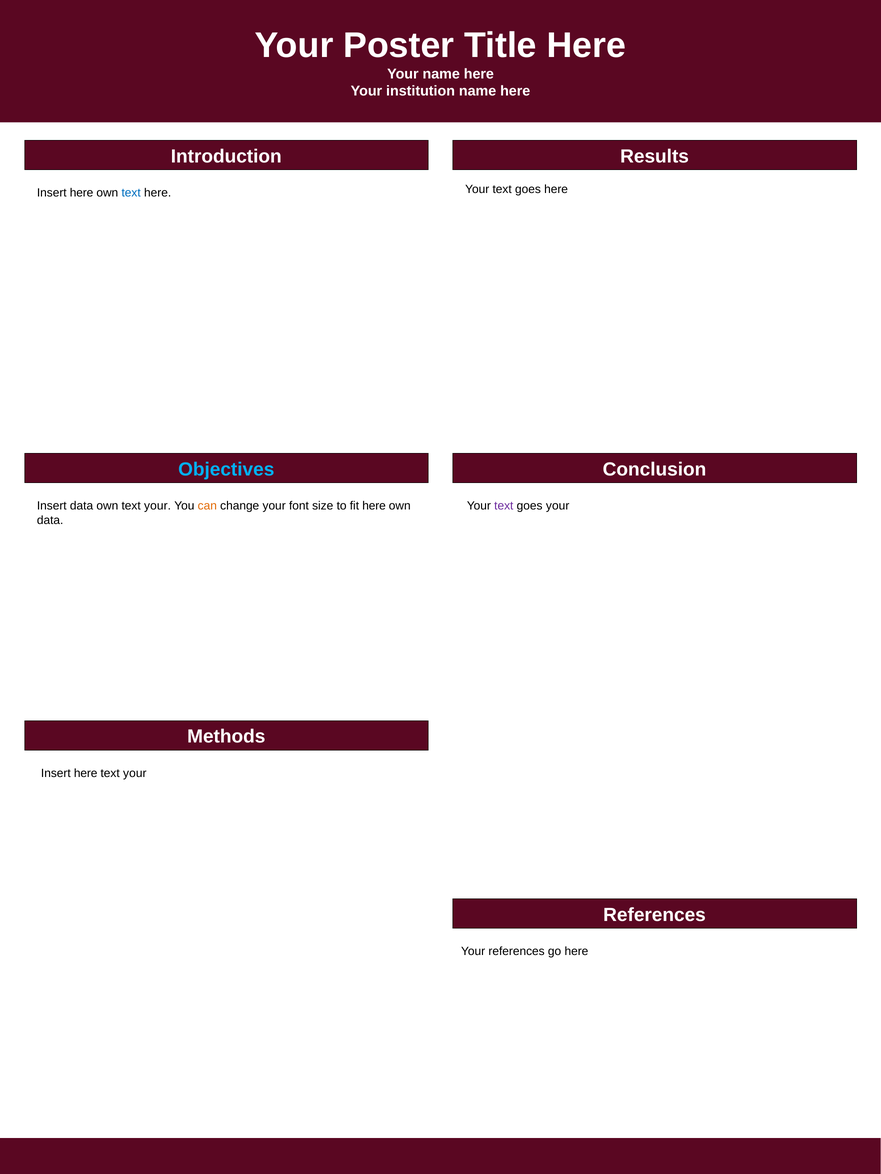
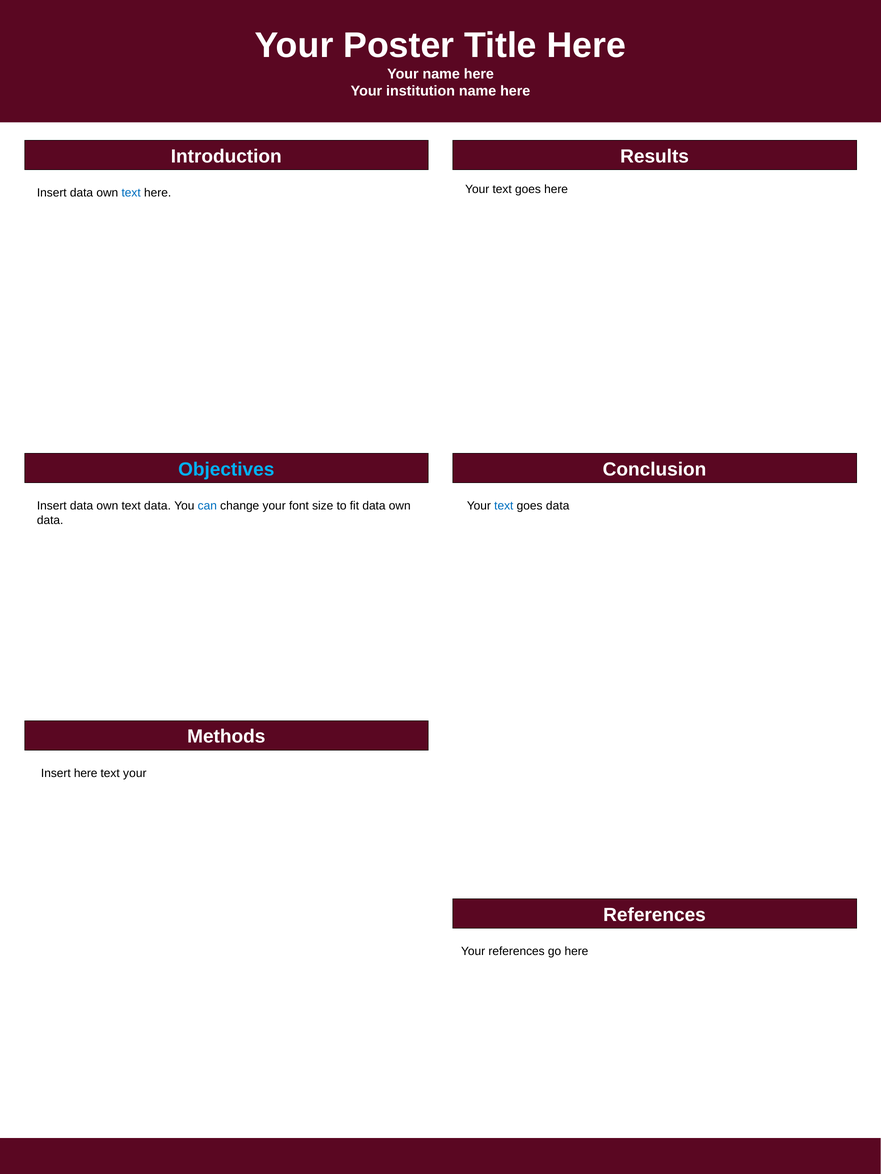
here: here -> data (82, 193)
own text your: your -> data (158, 506)
can colour: orange -> blue (207, 506)
fit here: here -> data (374, 506)
text colour: purple -> blue (504, 506)
goes your: your -> data (558, 506)
